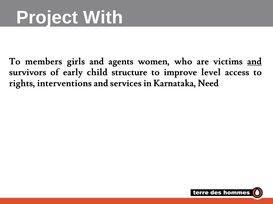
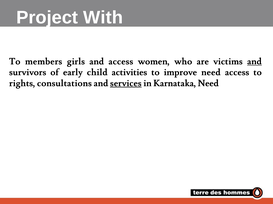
and agents: agents -> access (121, 62)
structure: structure -> activities (129, 73)
improve level: level -> need (211, 73)
interventions: interventions -> consultations (64, 84)
services underline: none -> present (126, 84)
